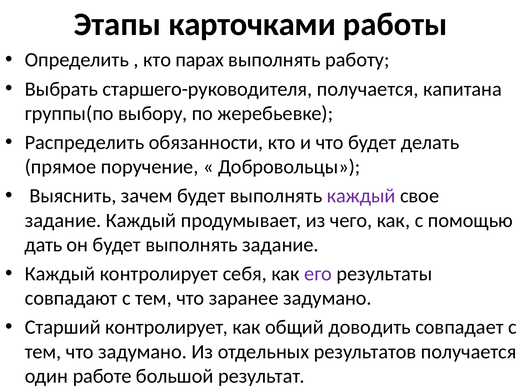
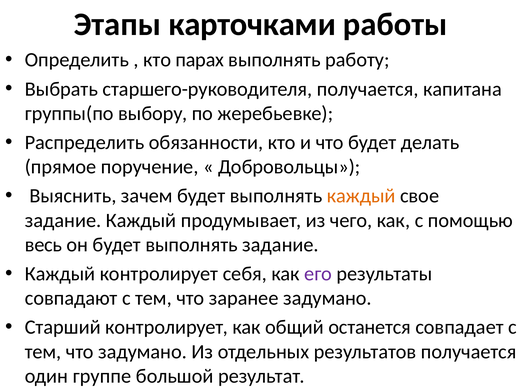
каждый colour: purple -> orange (361, 196)
дать: дать -> весь (44, 245)
доводить: доводить -> останется (370, 327)
работе: работе -> группе (102, 376)
